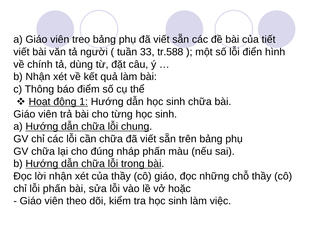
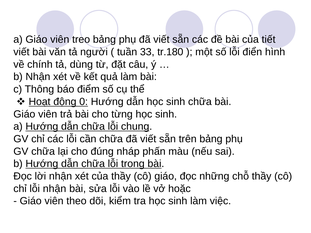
tr.588: tr.588 -> tr.180 (170, 52)
1: 1 -> 0 (84, 102)
lỗi phấn: phấn -> nhận (55, 189)
